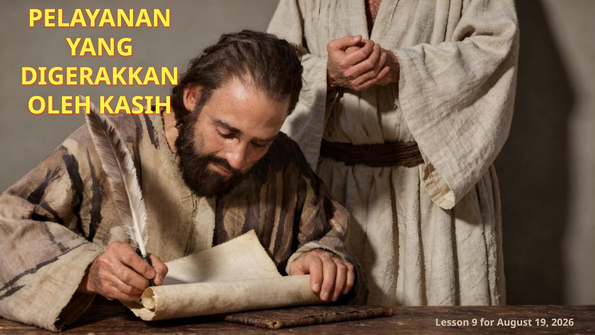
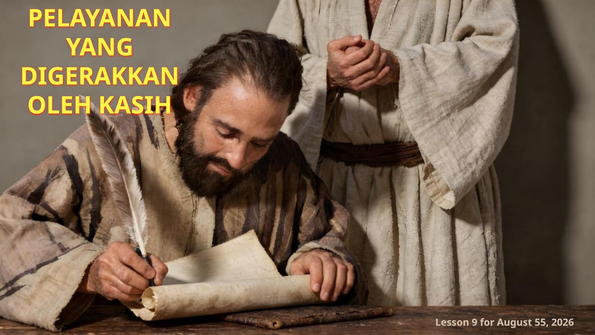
19: 19 -> 55 (542, 322)
